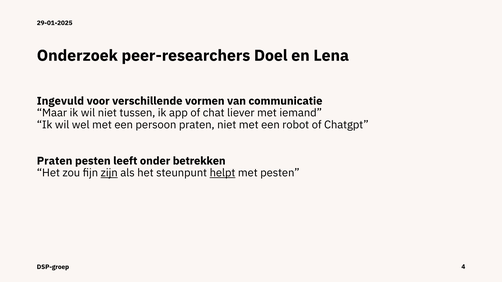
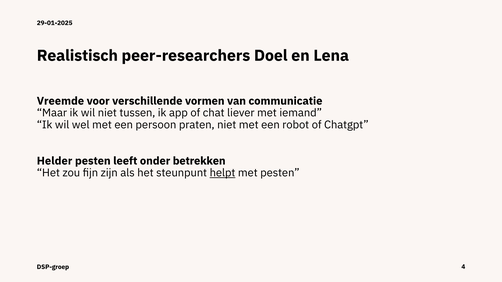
Onderzoek: Onderzoek -> Realistisch (77, 56)
Ingevuld: Ingevuld -> Vreemde (60, 101)
Praten: Praten -> Helder (55, 161)
zijn underline: present -> none (109, 173)
